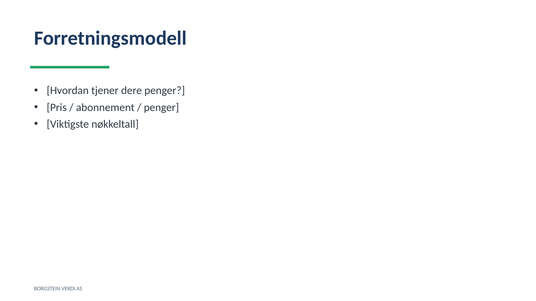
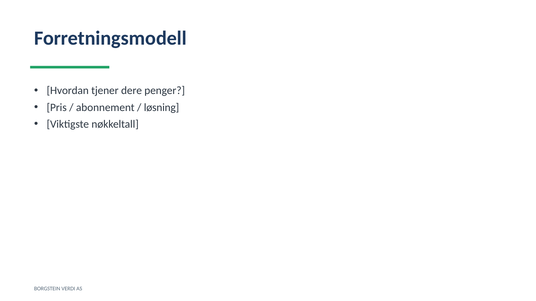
penger: penger -> løsning (162, 108)
